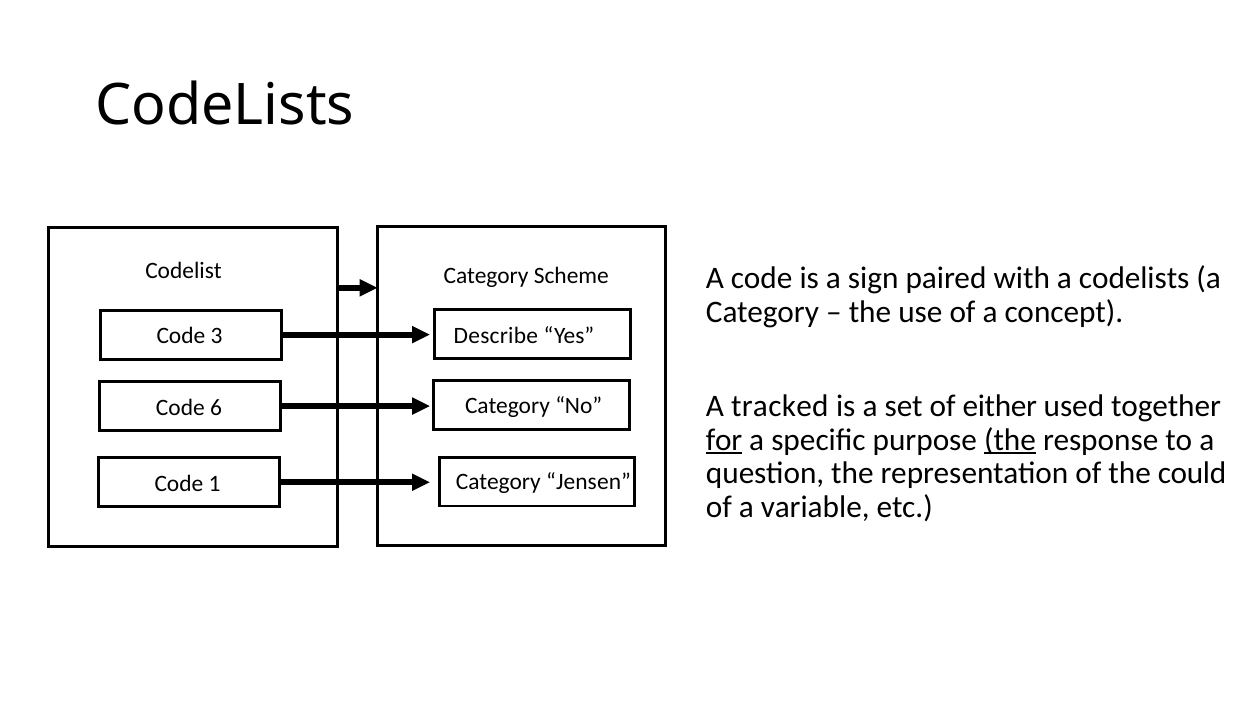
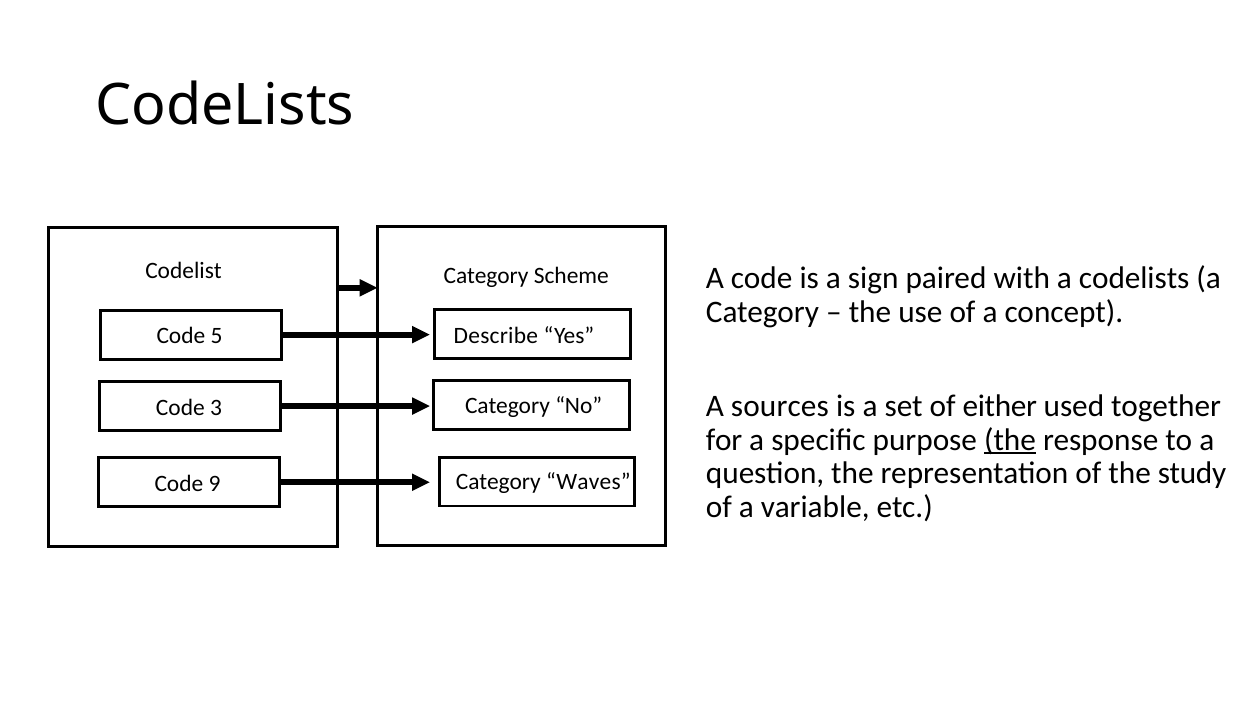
3: 3 -> 5 (217, 336)
tracked: tracked -> sources (780, 406)
6: 6 -> 3 (216, 407)
for underline: present -> none (724, 440)
could: could -> study (1192, 473)
Jensen: Jensen -> Waves (588, 482)
1: 1 -> 9 (215, 483)
